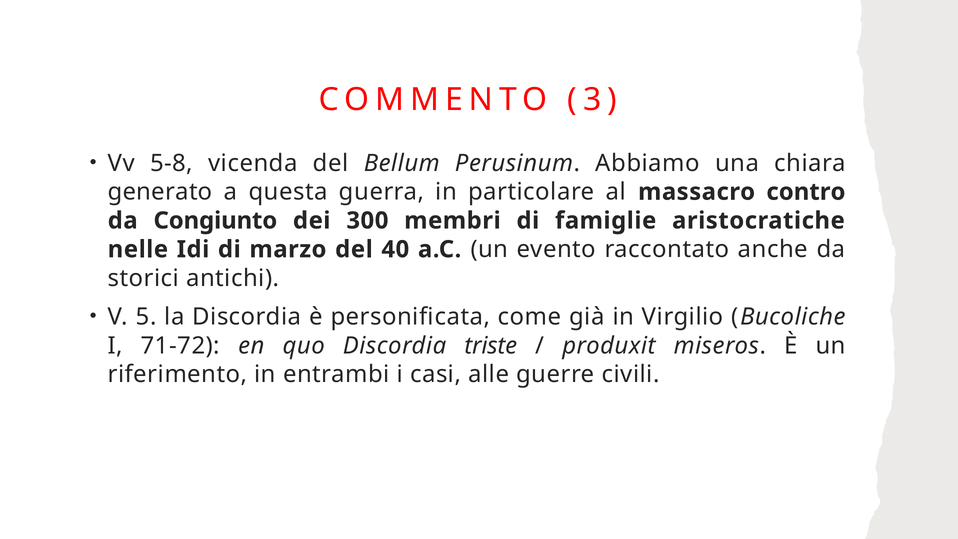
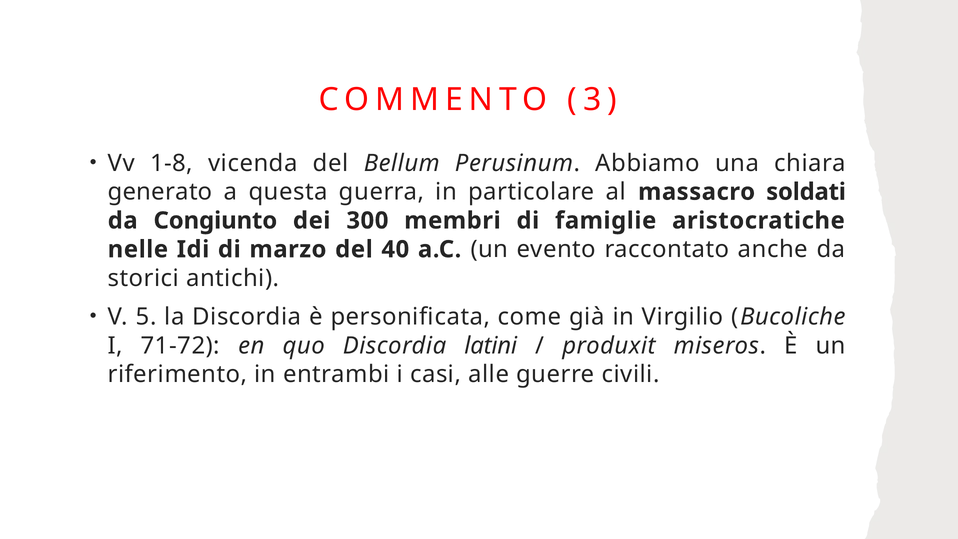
5-8: 5-8 -> 1-8 (171, 163)
contro: contro -> soldati (806, 192)
triste: triste -> latini (491, 346)
